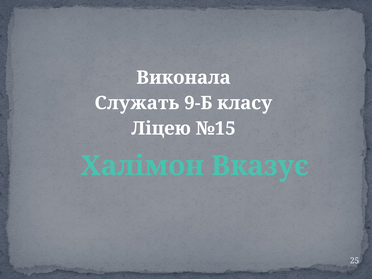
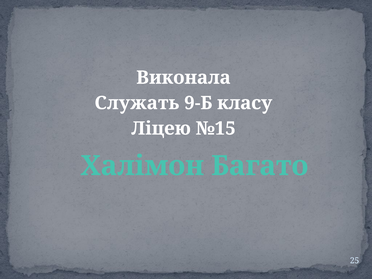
Вказує: Вказує -> Багато (260, 166)
